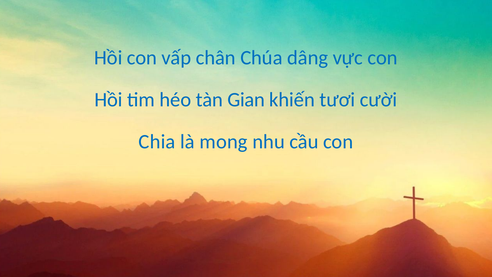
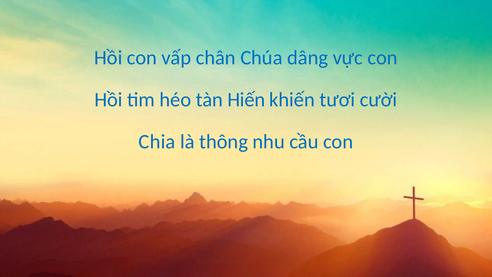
Gian: Gian -> Hiến (246, 100)
mong: mong -> thông (224, 142)
